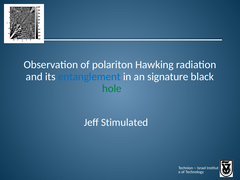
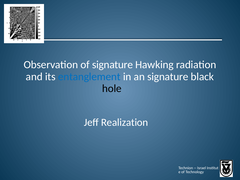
of polariton: polariton -> signature (113, 65)
hole colour: green -> black (112, 89)
Stimulated: Stimulated -> Realization (125, 122)
